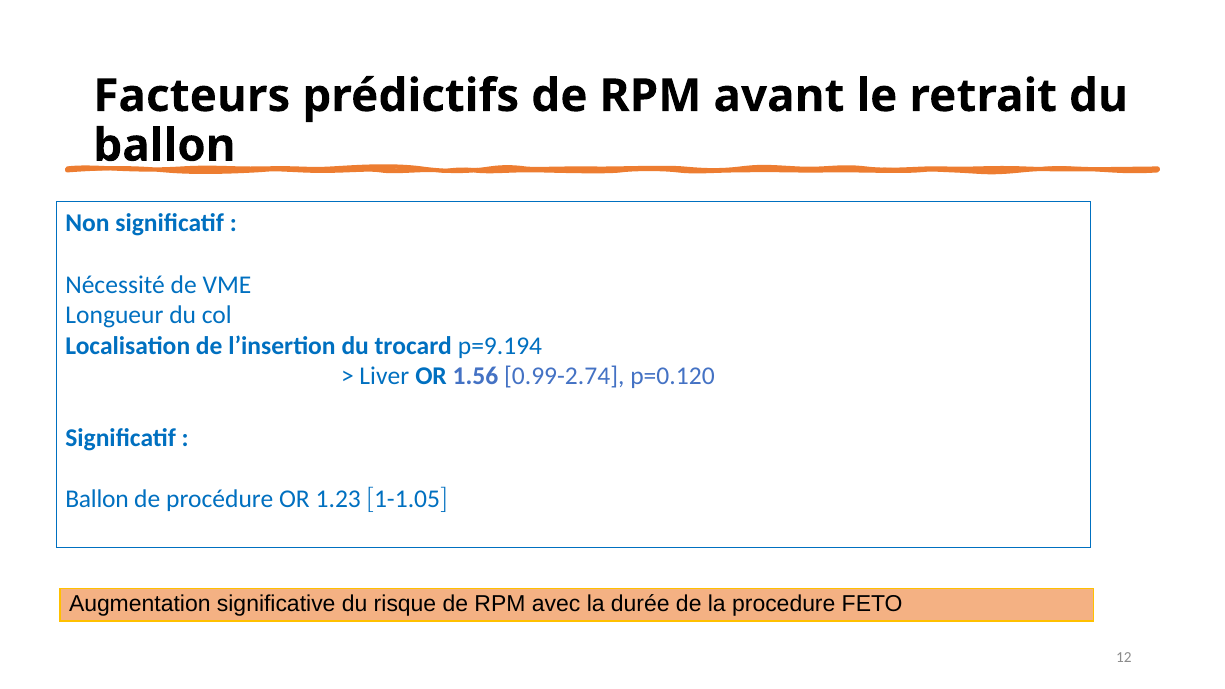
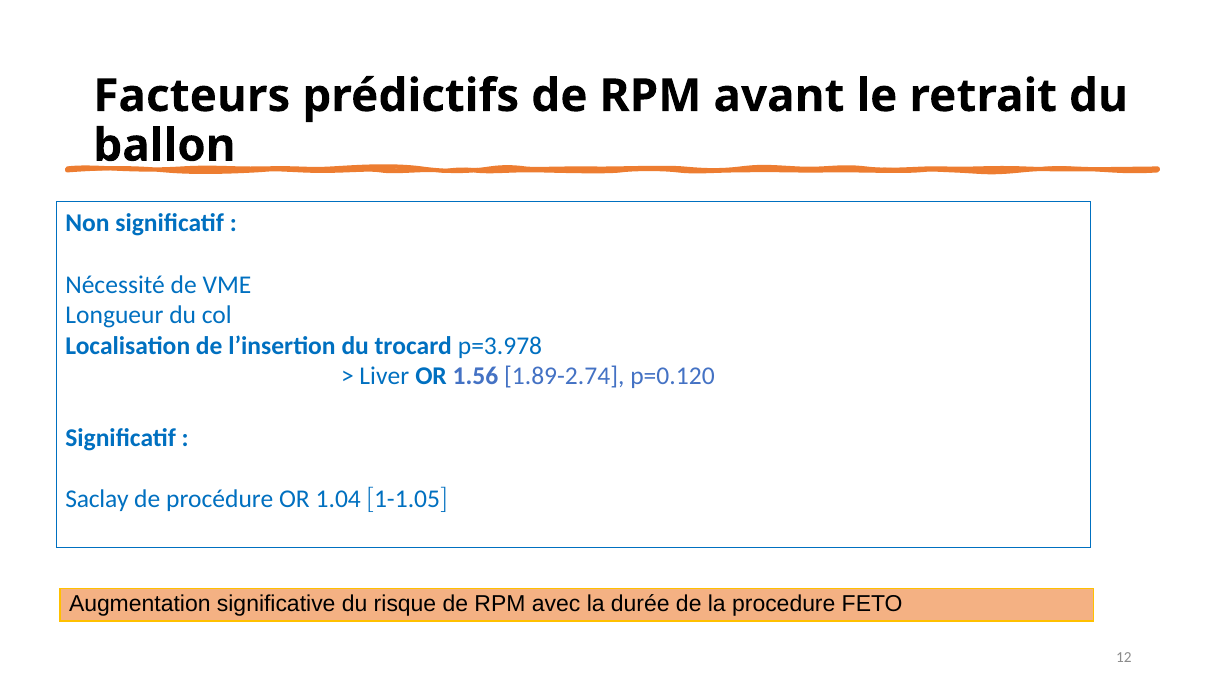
p=9.194: p=9.194 -> p=3.978 (500, 346)
0.99-2.74: 0.99-2.74 -> 1.89-2.74 (564, 377)
Ballon: Ballon -> Saclay (97, 499)
1.23: 1.23 -> 1.04 (338, 499)
